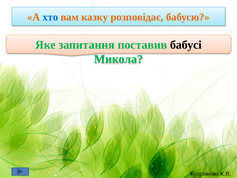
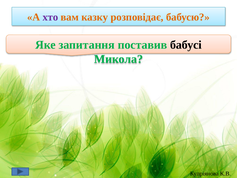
хто colour: blue -> purple (50, 17)
